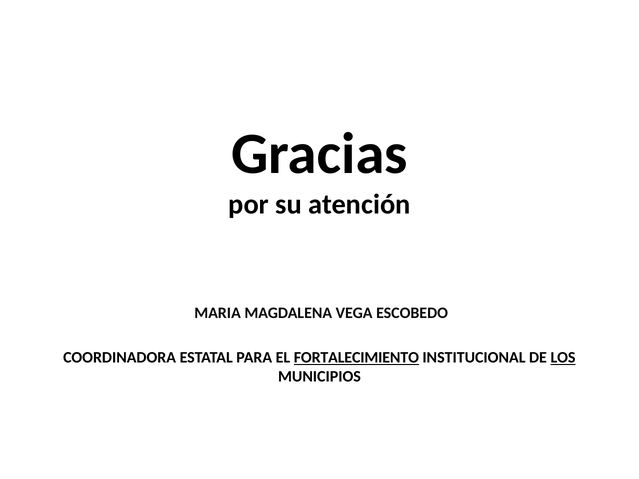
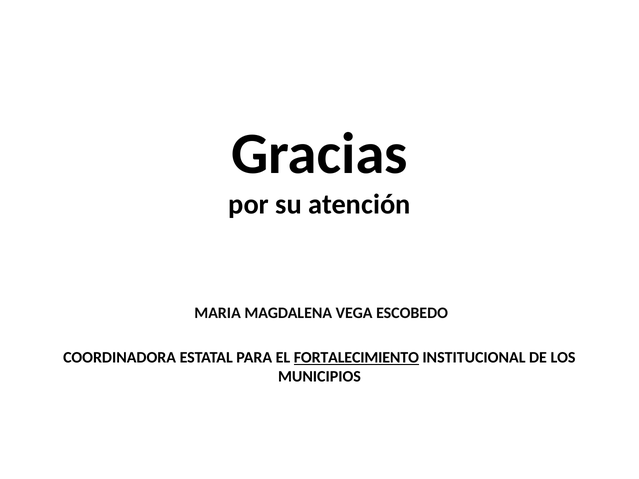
LOS underline: present -> none (563, 358)
